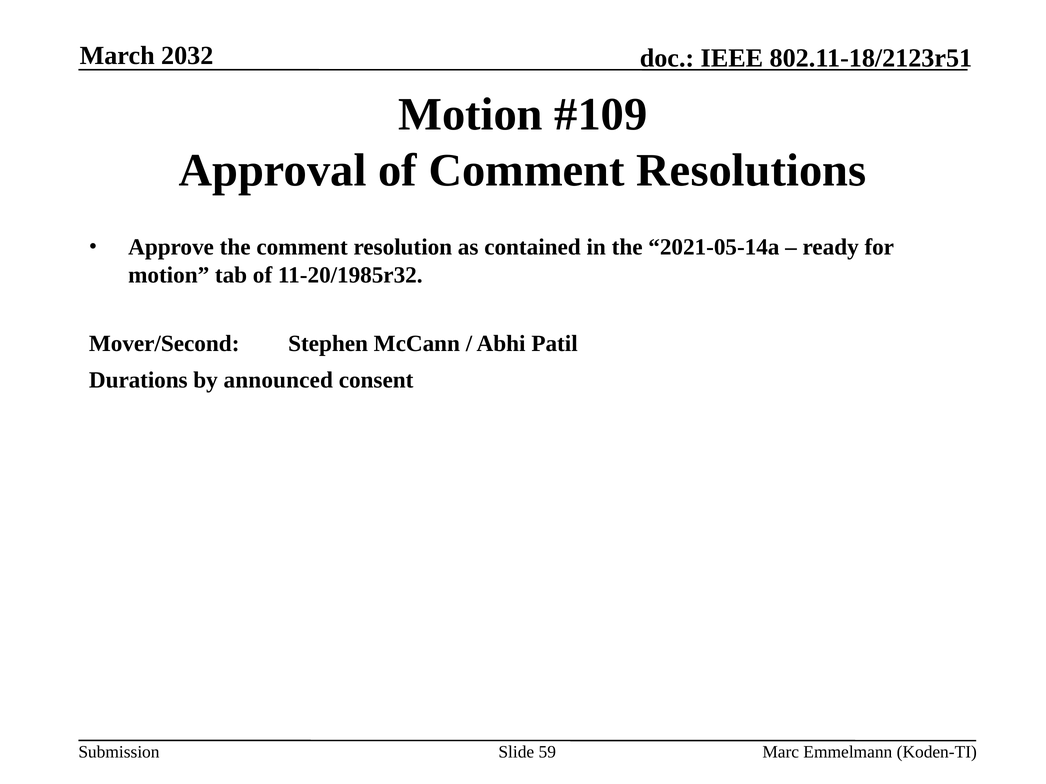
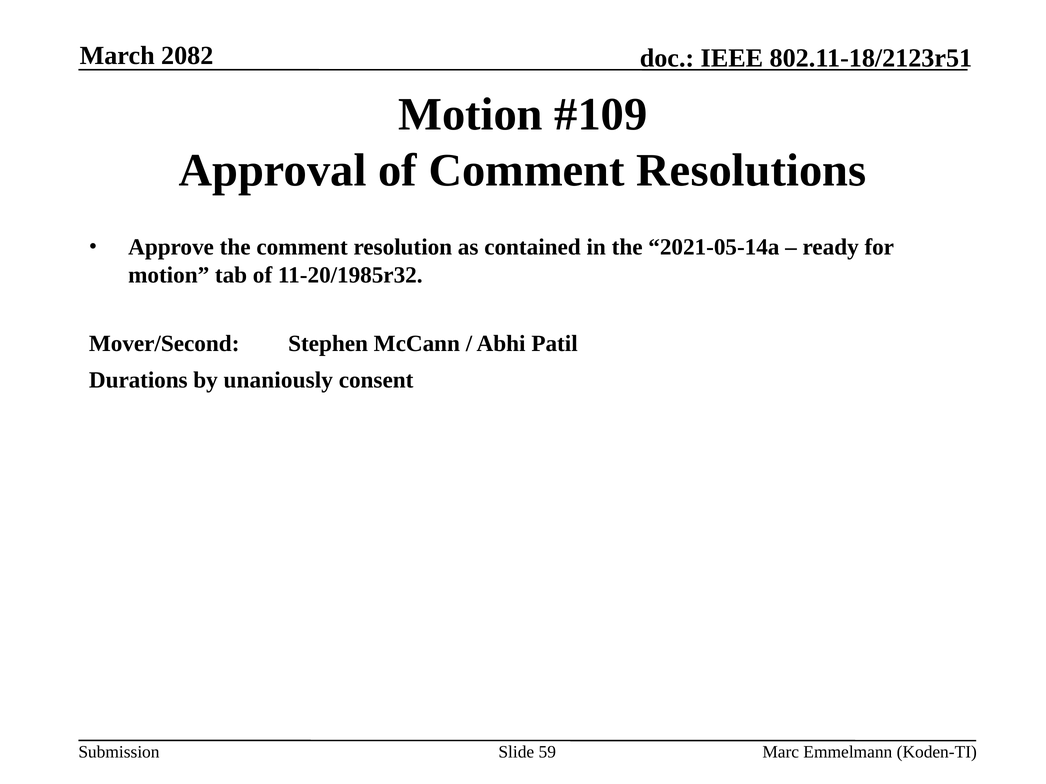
2032: 2032 -> 2082 (187, 55)
announced: announced -> unaniously (278, 380)
